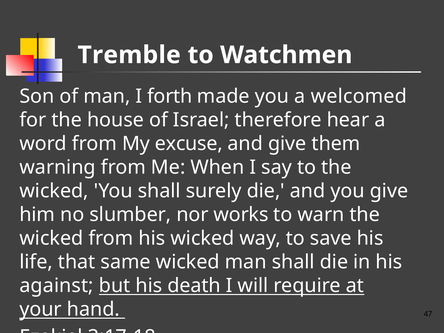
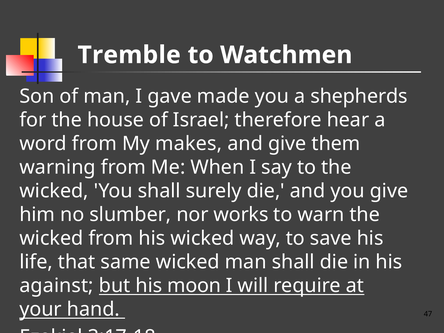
forth: forth -> gave (170, 96)
welcomed: welcomed -> shepherds (359, 96)
excuse: excuse -> makes (189, 144)
death: death -> moon (194, 286)
